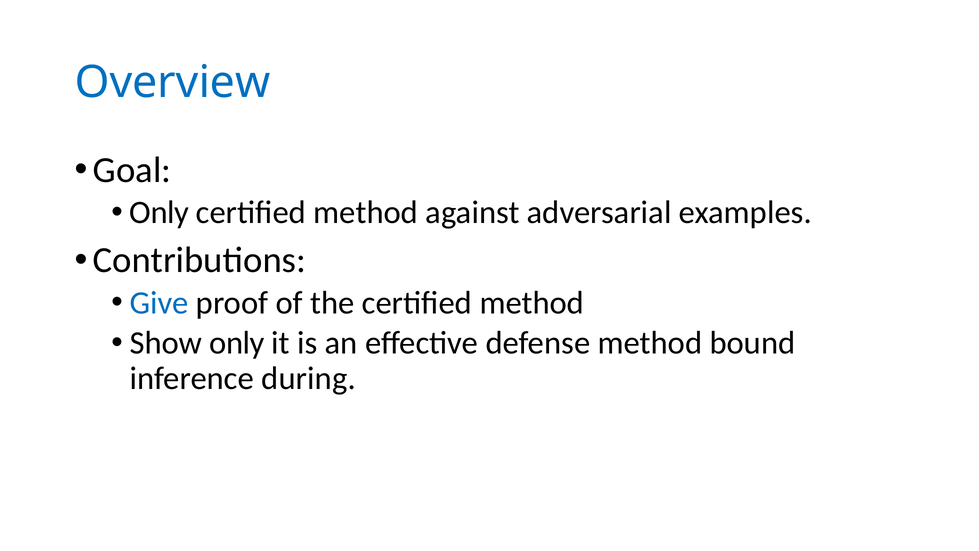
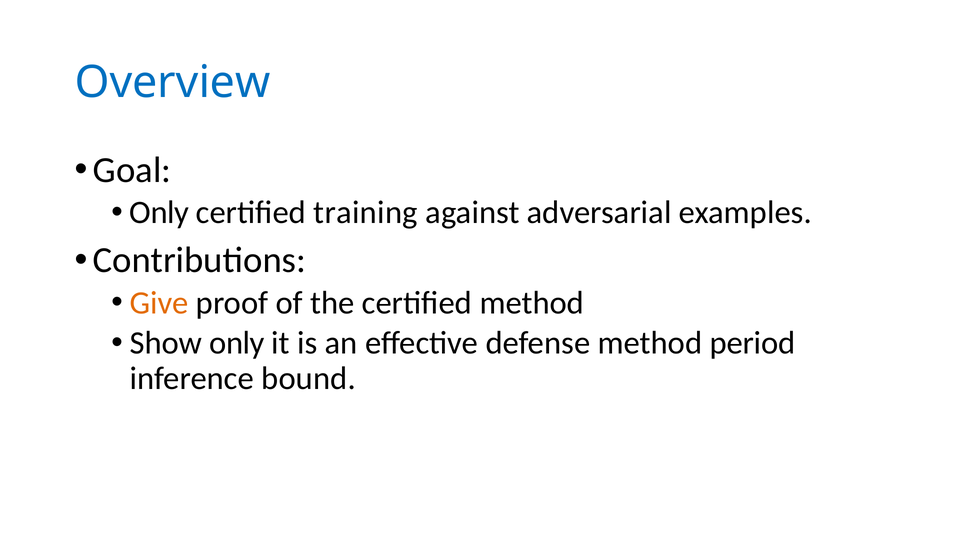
method: method -> training (366, 212)
Give colour: blue -> orange (159, 303)
bound: bound -> period (753, 343)
during: during -> bound (309, 378)
